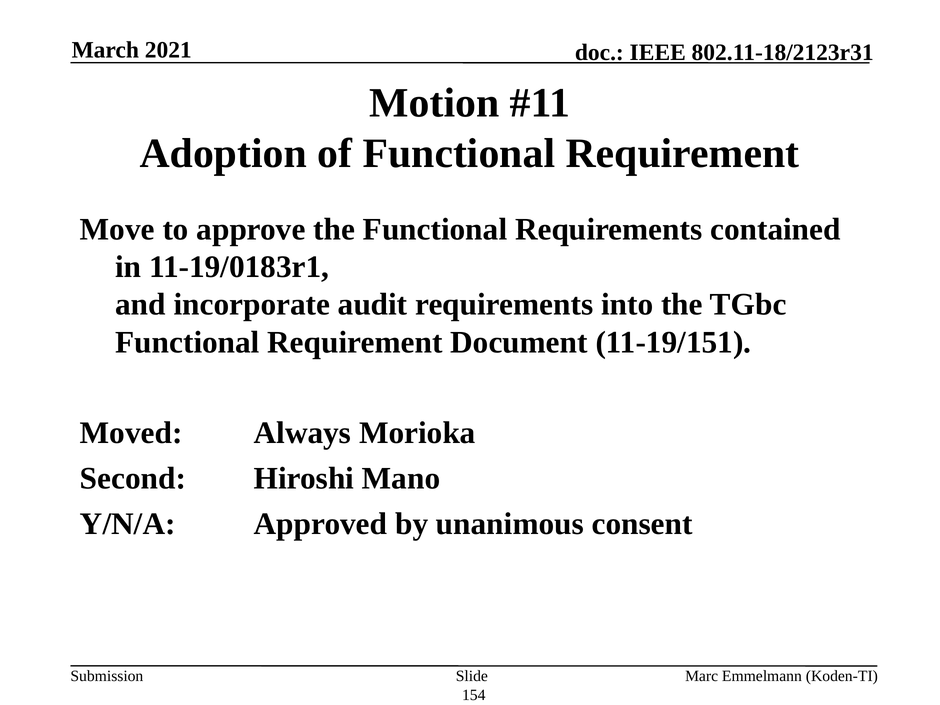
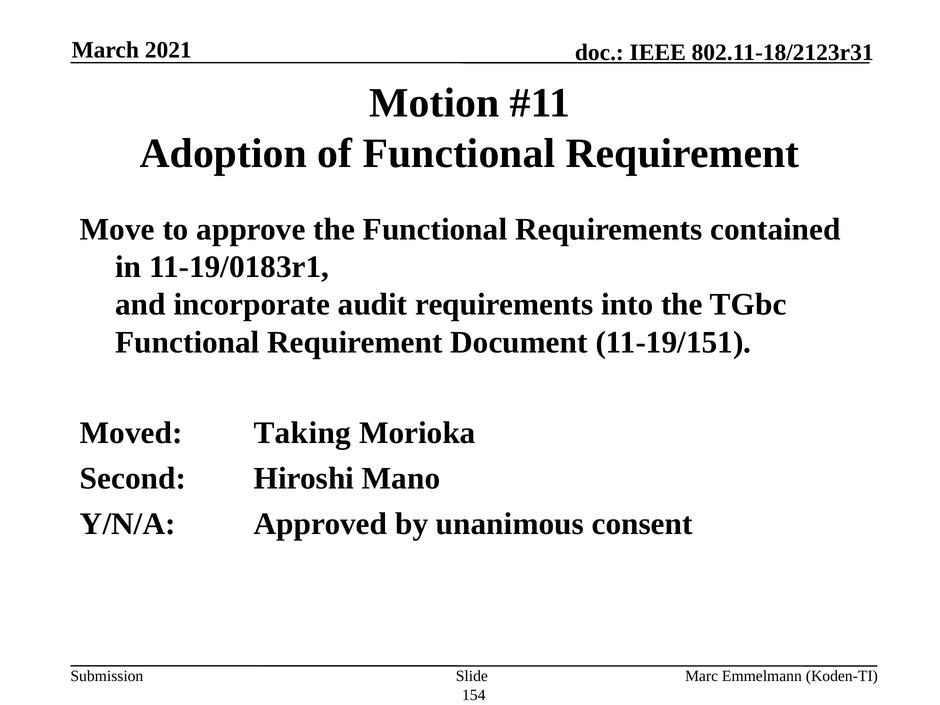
Always: Always -> Taking (302, 433)
